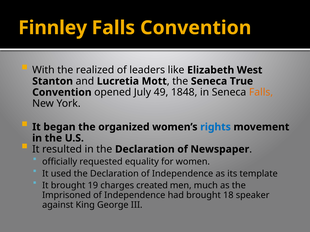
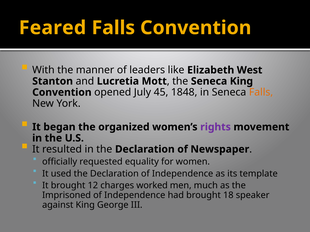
Finnley: Finnley -> Feared (52, 28)
realized: realized -> manner (95, 70)
Seneca True: True -> King (241, 81)
49: 49 -> 45 (161, 93)
rights colour: blue -> purple (216, 127)
19: 19 -> 12 (93, 186)
created: created -> worked (152, 186)
